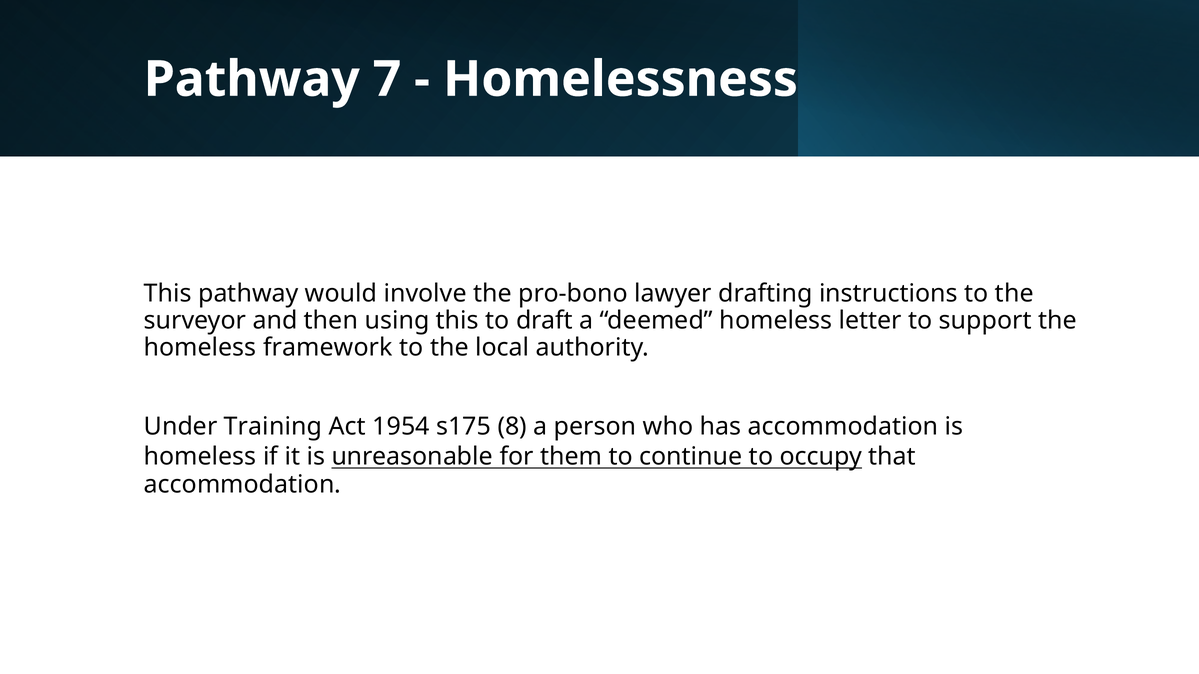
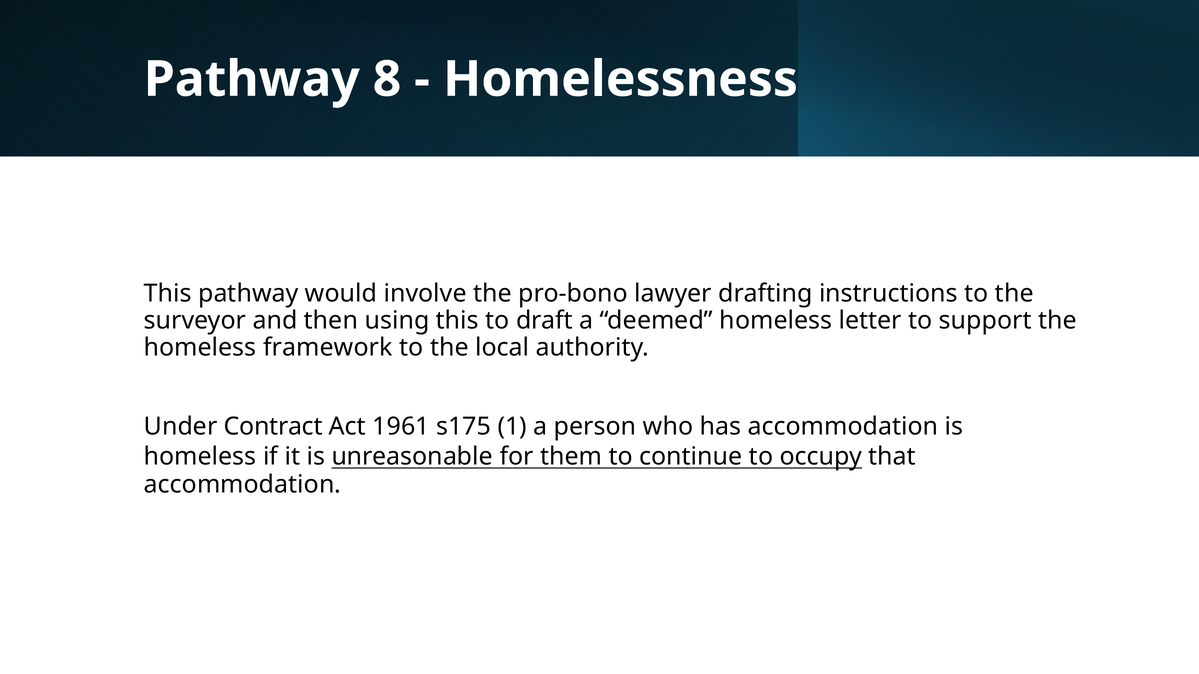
7: 7 -> 8 (387, 79)
Training: Training -> Contract (273, 427)
1954: 1954 -> 1961 (401, 427)
8: 8 -> 1 (512, 427)
